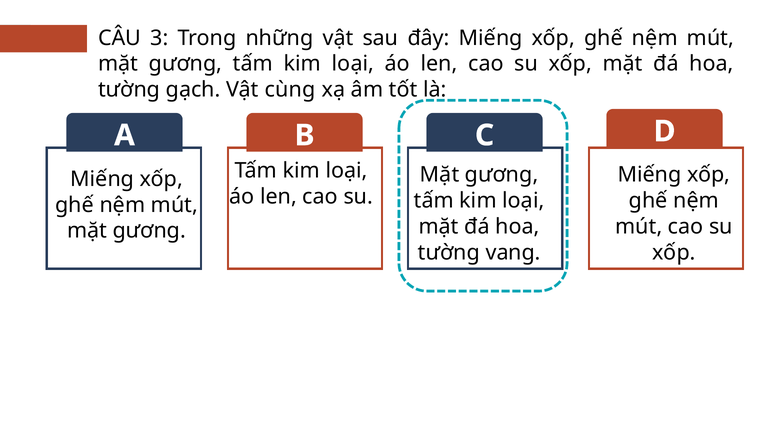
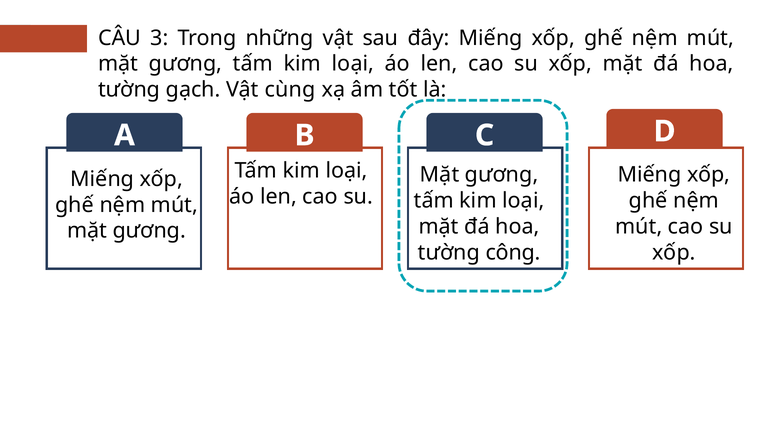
vang: vang -> công (513, 252)
